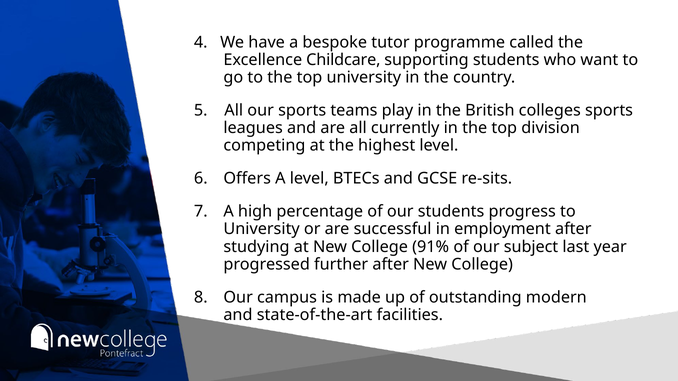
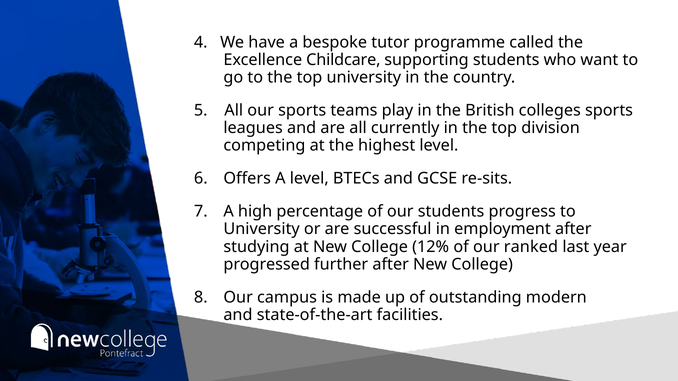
91%: 91% -> 12% (431, 247)
subject: subject -> ranked (531, 247)
